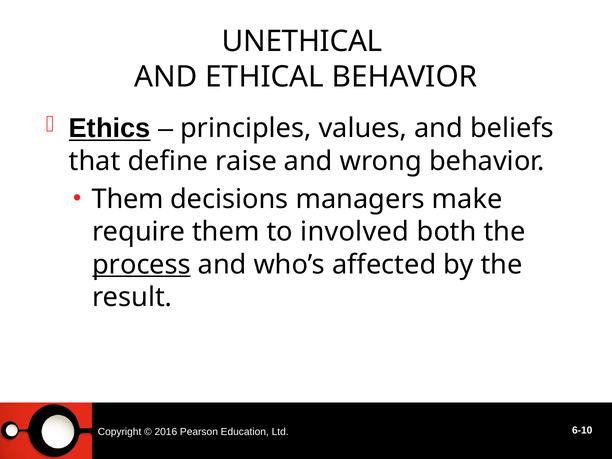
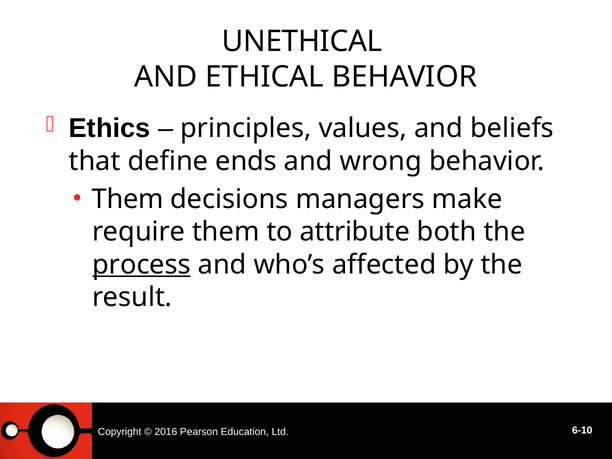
Ethics underline: present -> none (110, 128)
raise: raise -> ends (246, 161)
involved: involved -> attribute (355, 232)
